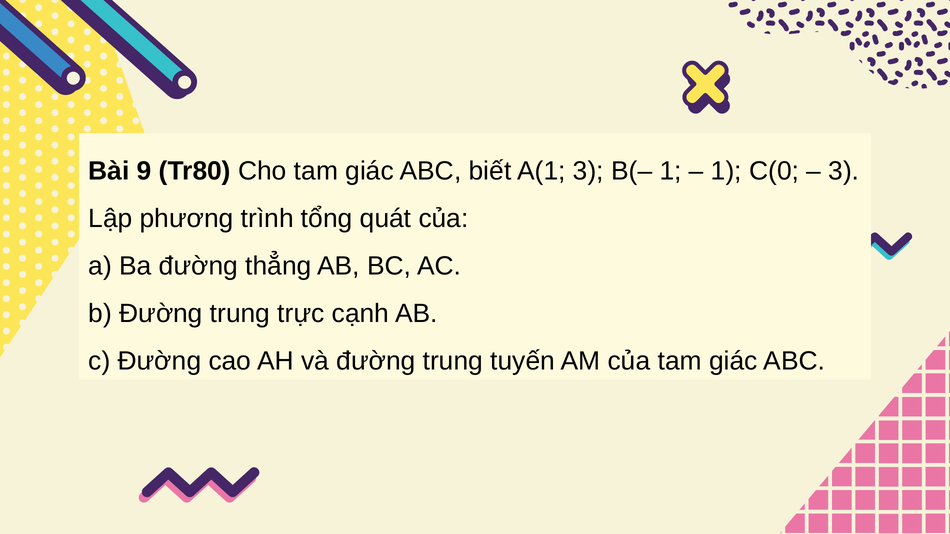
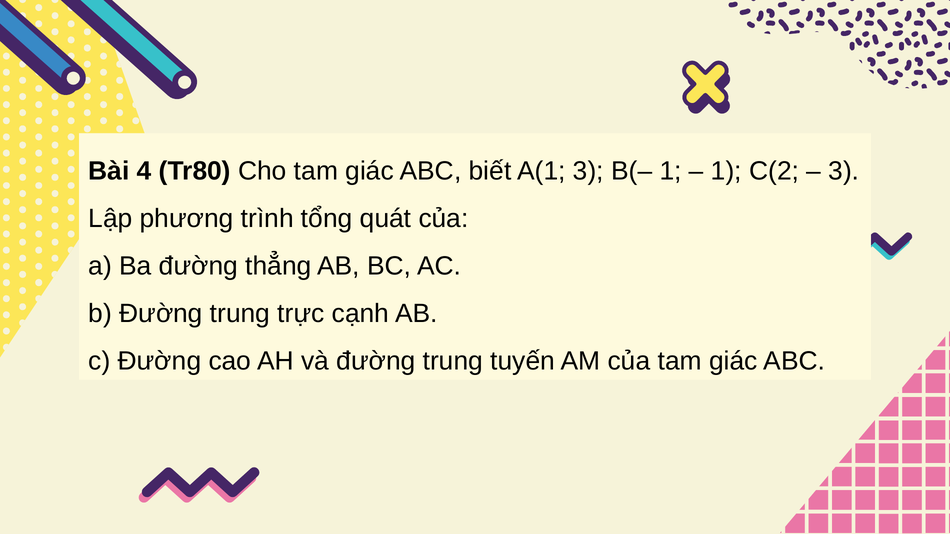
9: 9 -> 4 (144, 171)
C(0: C(0 -> C(2 (774, 171)
